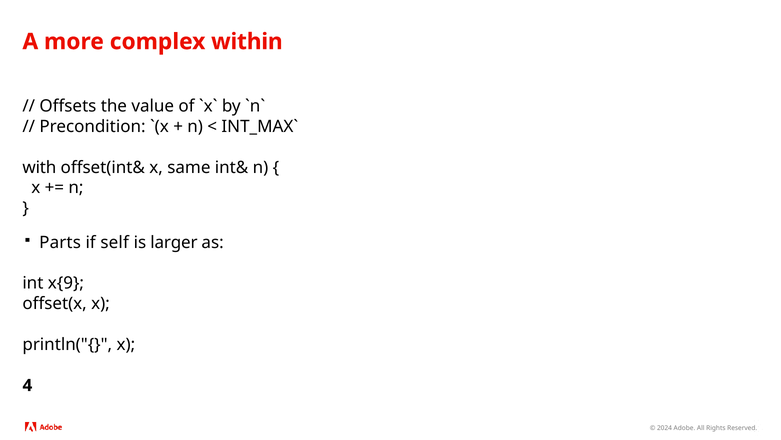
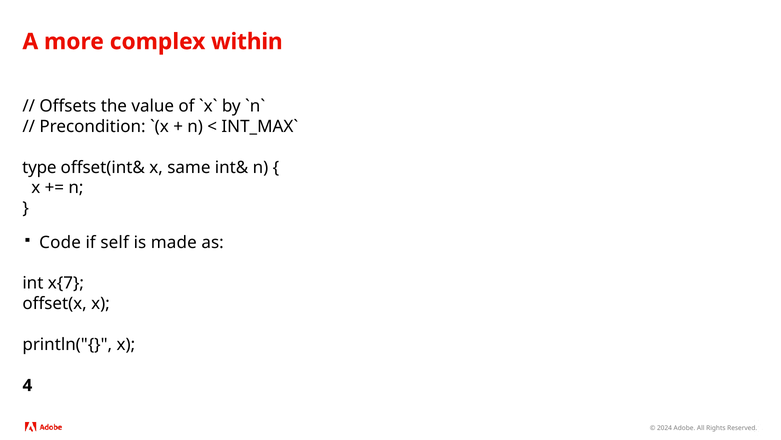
with: with -> type (39, 167)
Parts: Parts -> Code (60, 242)
larger: larger -> made (174, 242)
x{9: x{9 -> x{7 (66, 283)
